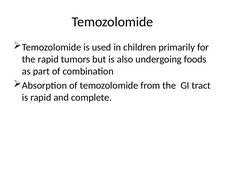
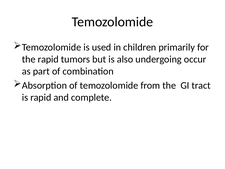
foods: foods -> occur (195, 59)
